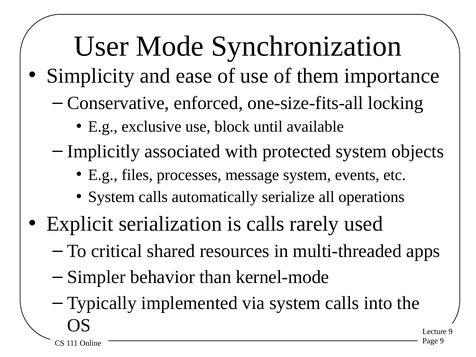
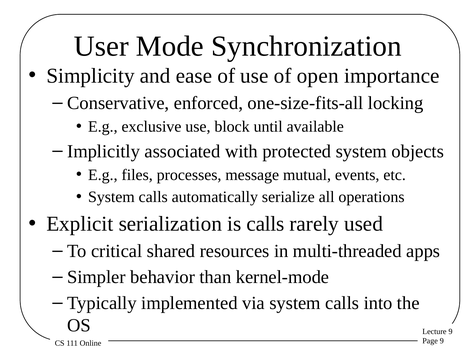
them: them -> open (318, 76)
message system: system -> mutual (307, 175)
